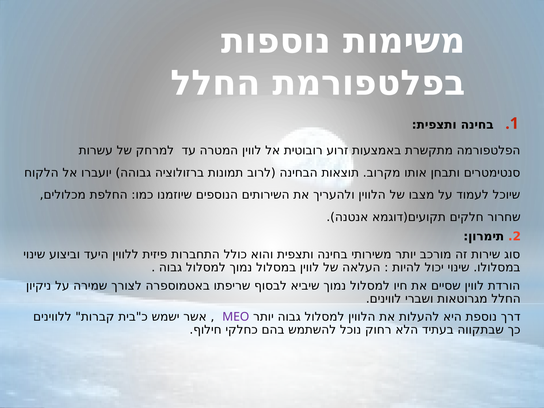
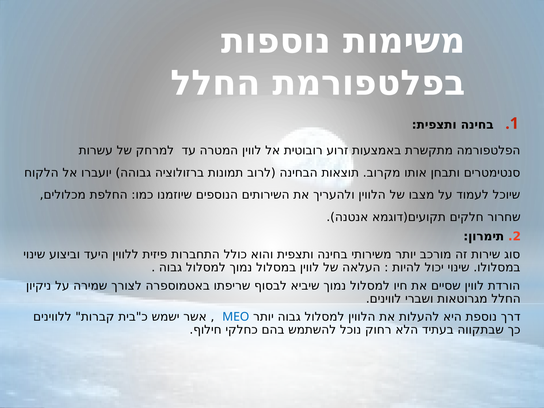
MEO colour: purple -> blue (236, 317)
